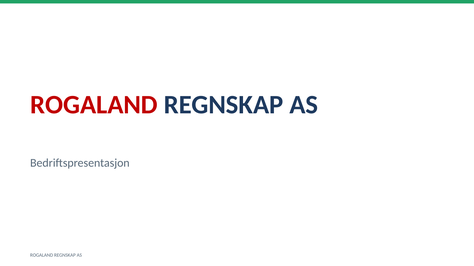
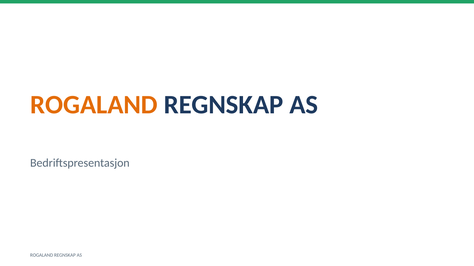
ROGALAND colour: red -> orange (94, 105)
